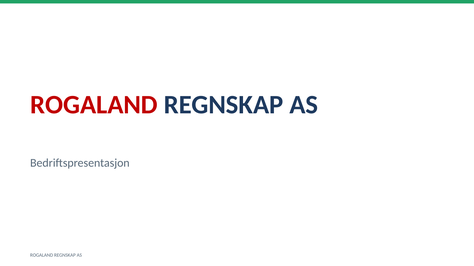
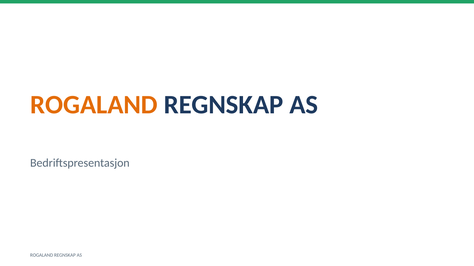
ROGALAND colour: red -> orange (94, 105)
